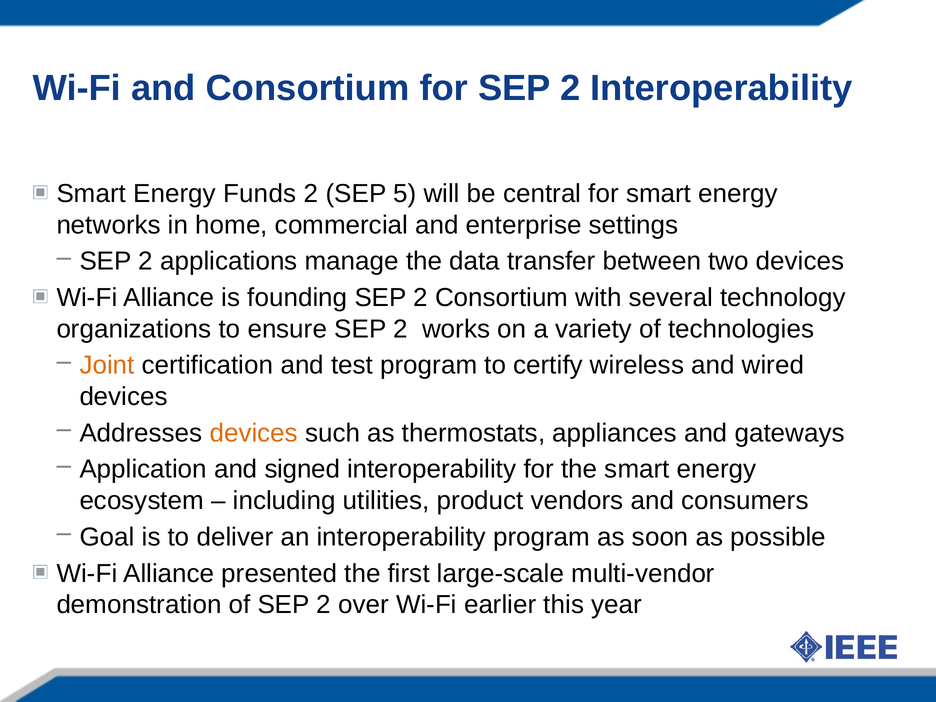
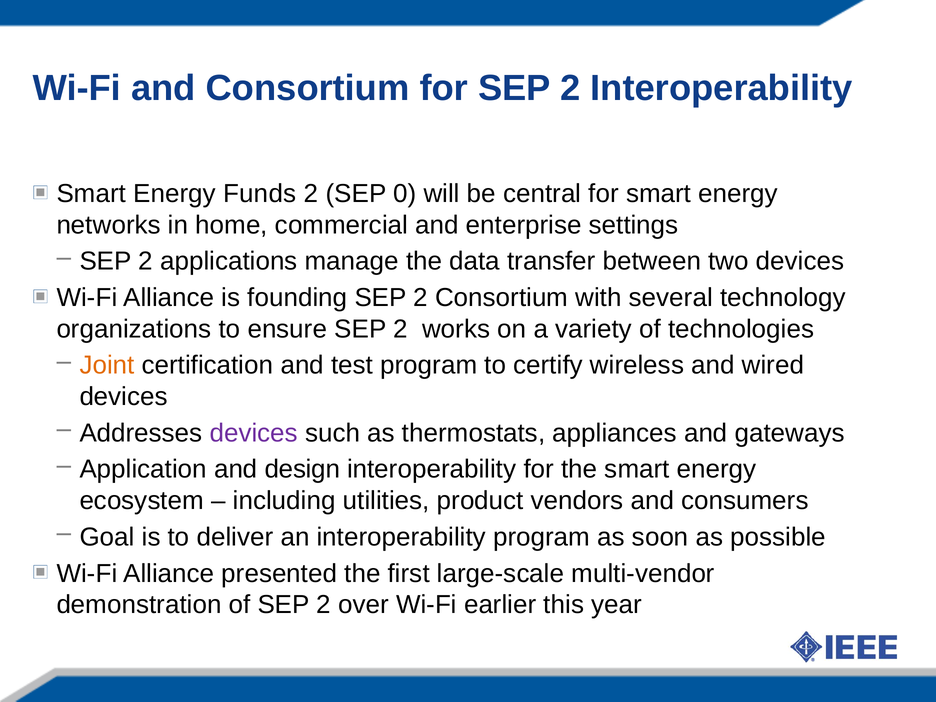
5: 5 -> 0 (405, 194)
devices colour: orange -> purple (254, 433)
signed: signed -> design (302, 469)
